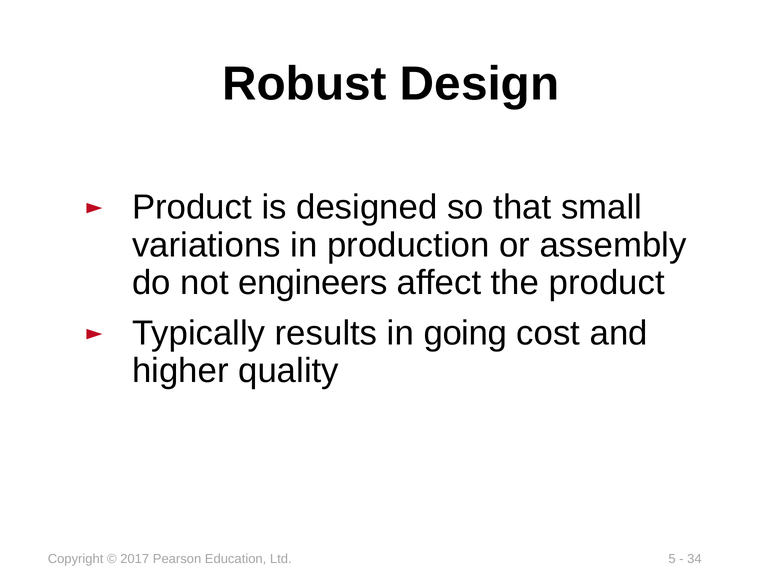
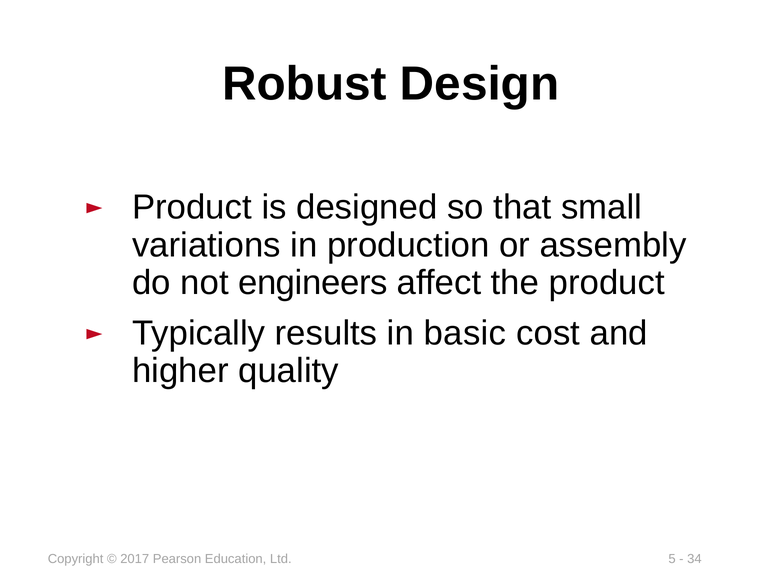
going: going -> basic (465, 333)
